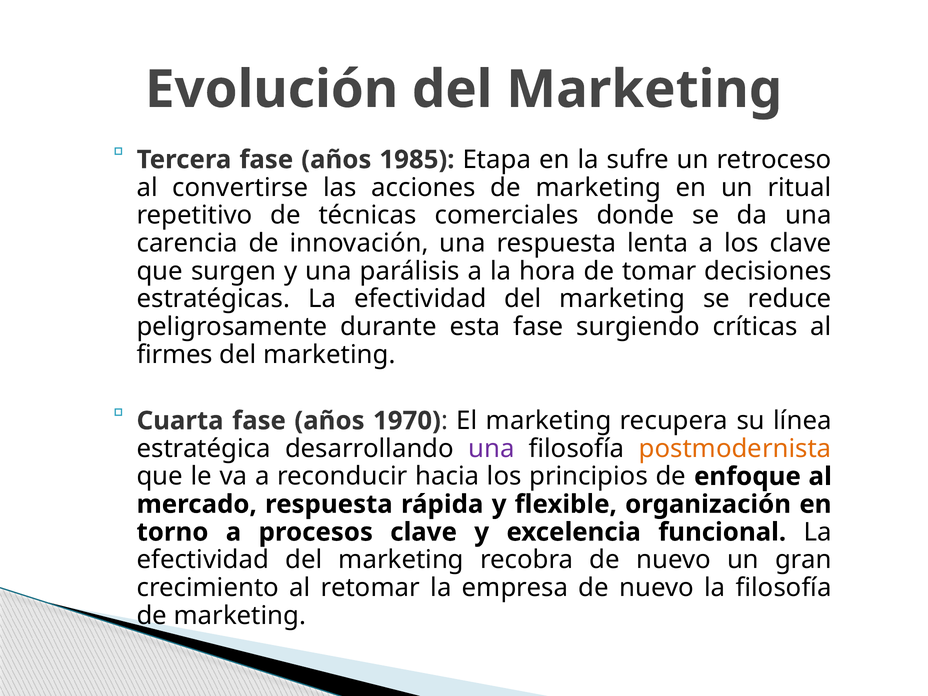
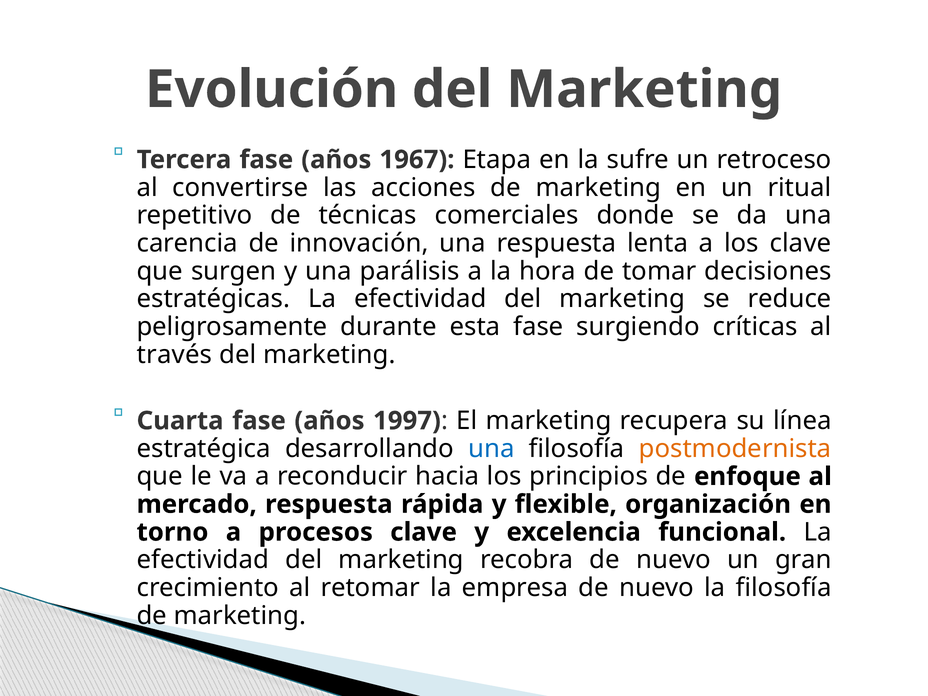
1985: 1985 -> 1967 (417, 160)
firmes: firmes -> través (174, 355)
1970: 1970 -> 1997 (407, 421)
una colour: purple -> blue (491, 449)
